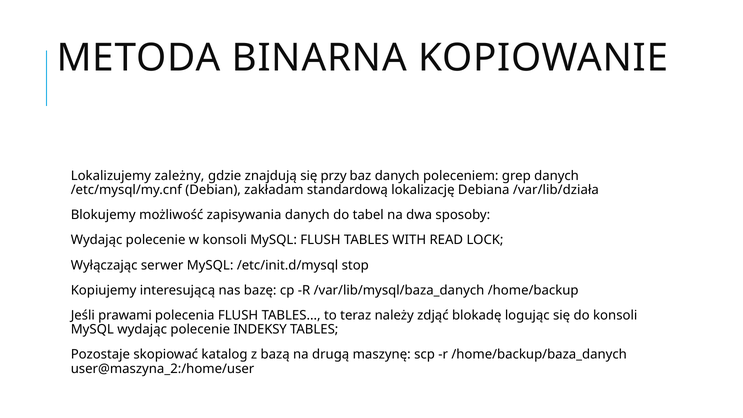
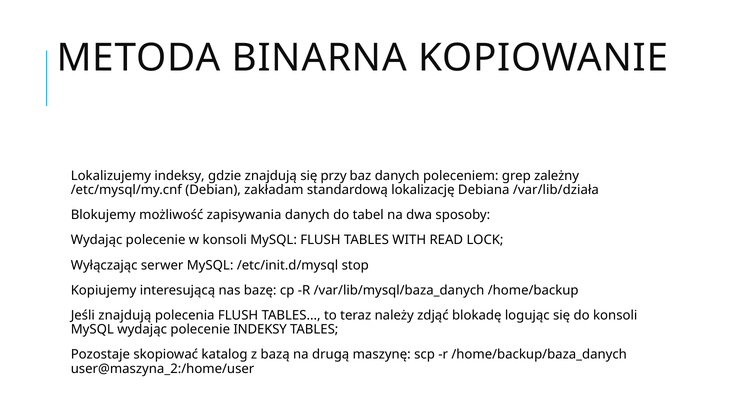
Lokalizujemy zależny: zależny -> indeksy (180, 176)
grep danych: danych -> zależny (557, 176)
Jeśli prawami: prawami -> znajdują (125, 315)
